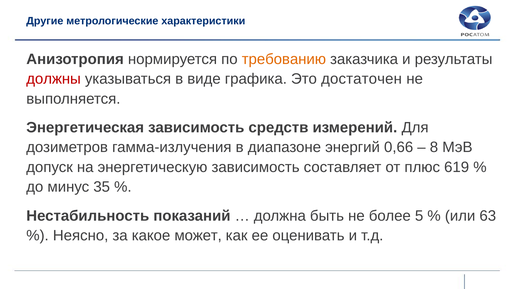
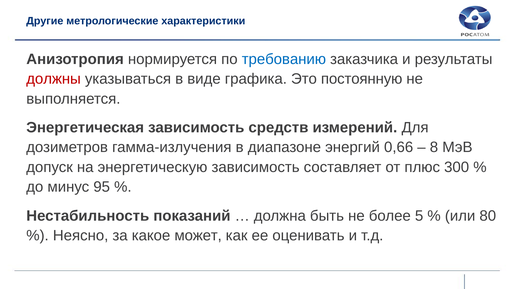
требованию colour: orange -> blue (284, 59)
достаточен: достаточен -> постоянную (362, 79)
619: 619 -> 300 (457, 167)
35: 35 -> 95 (102, 187)
63: 63 -> 80 (488, 216)
